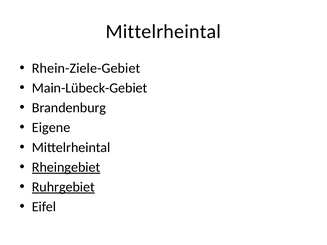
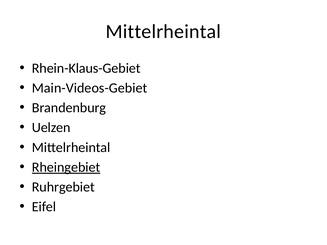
Rhein-Ziele-Gebiet: Rhein-Ziele-Gebiet -> Rhein-Klaus-Gebiet (86, 68)
Main-Lübeck-Gebiet: Main-Lübeck-Gebiet -> Main-Videos-Gebiet (90, 88)
Eigene: Eigene -> Uelzen (51, 128)
Ruhrgebiet underline: present -> none (63, 187)
